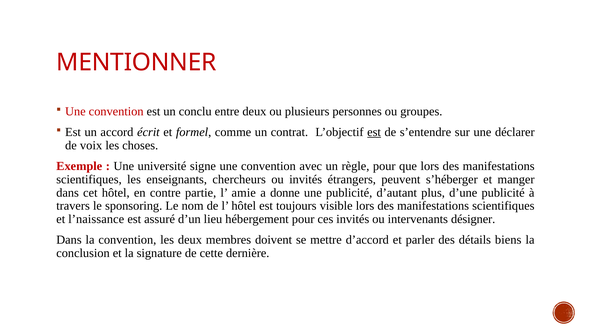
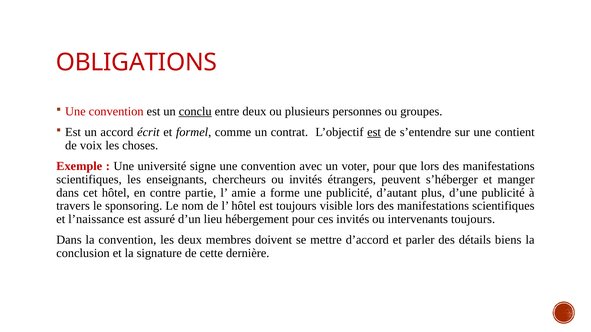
MENTIONNER: MENTIONNER -> OBLIGATIONS (136, 62)
conclu underline: none -> present (195, 112)
déclarer: déclarer -> contient (515, 132)
règle: règle -> voter (356, 166)
donne: donne -> forme (285, 193)
intervenants désigner: désigner -> toujours (473, 219)
